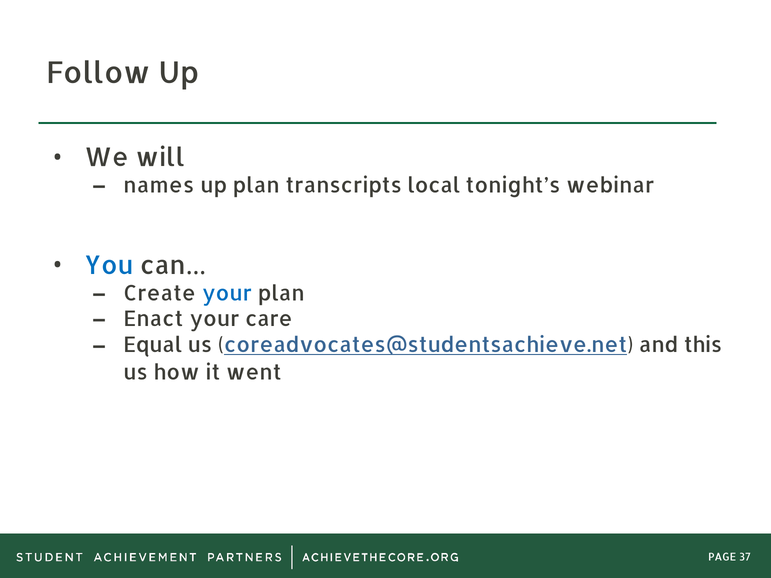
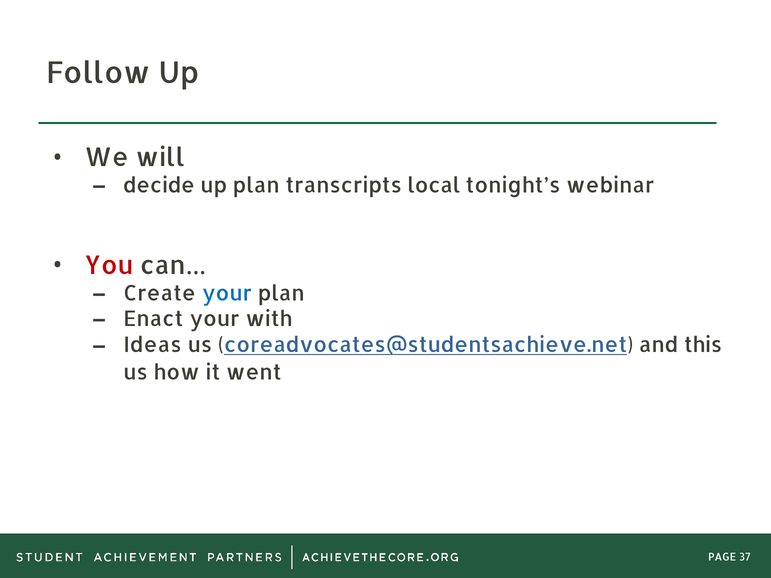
names: names -> decide (159, 186)
You colour: blue -> red (109, 266)
care: care -> with (269, 320)
Equal: Equal -> Ideas (153, 345)
